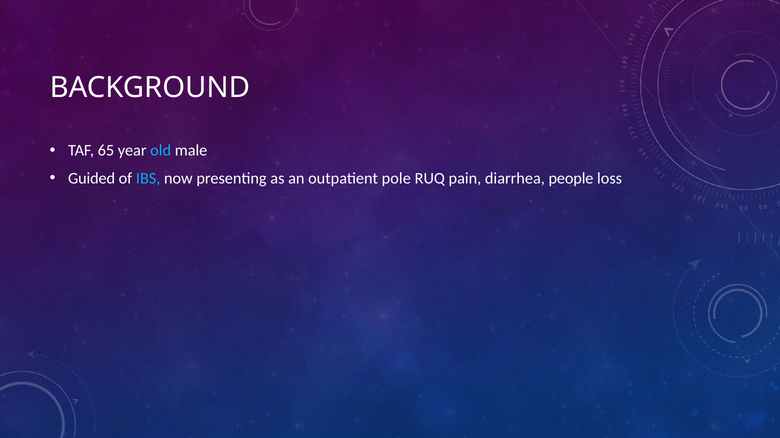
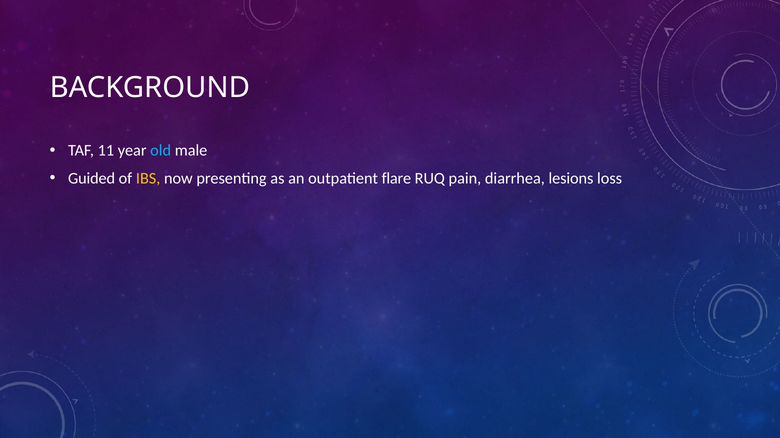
65: 65 -> 11 (106, 151)
IBS colour: light blue -> yellow (148, 179)
pole: pole -> flare (396, 179)
people: people -> lesions (571, 179)
